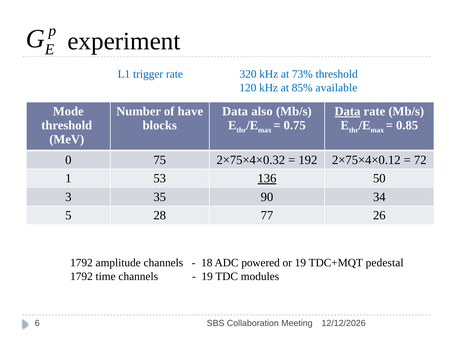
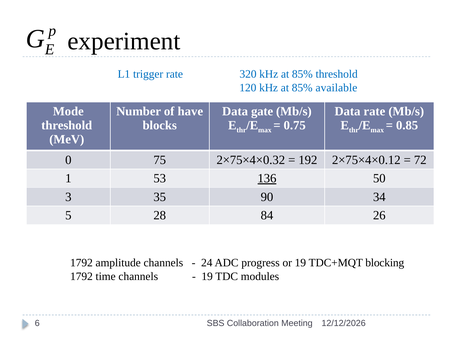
320 kHz at 73%: 73% -> 85% (302, 74)
also: also -> gate (262, 111)
Data underline: present -> none (347, 111)
77: 77 -> 84 (267, 215)
18: 18 -> 24 (207, 263)
powered: powered -> progress (261, 263)
pedestal: pedestal -> blocking (385, 263)
